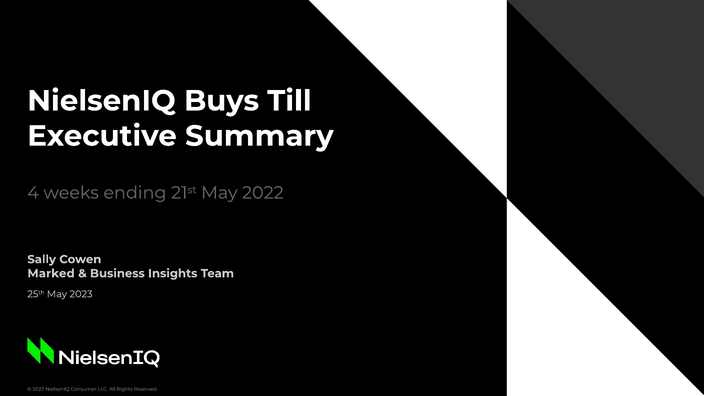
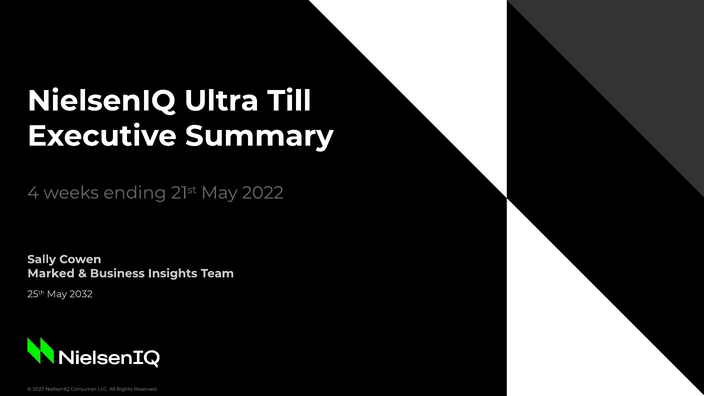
Buys: Buys -> Ultra (221, 101)
2023: 2023 -> 2032 (81, 294)
